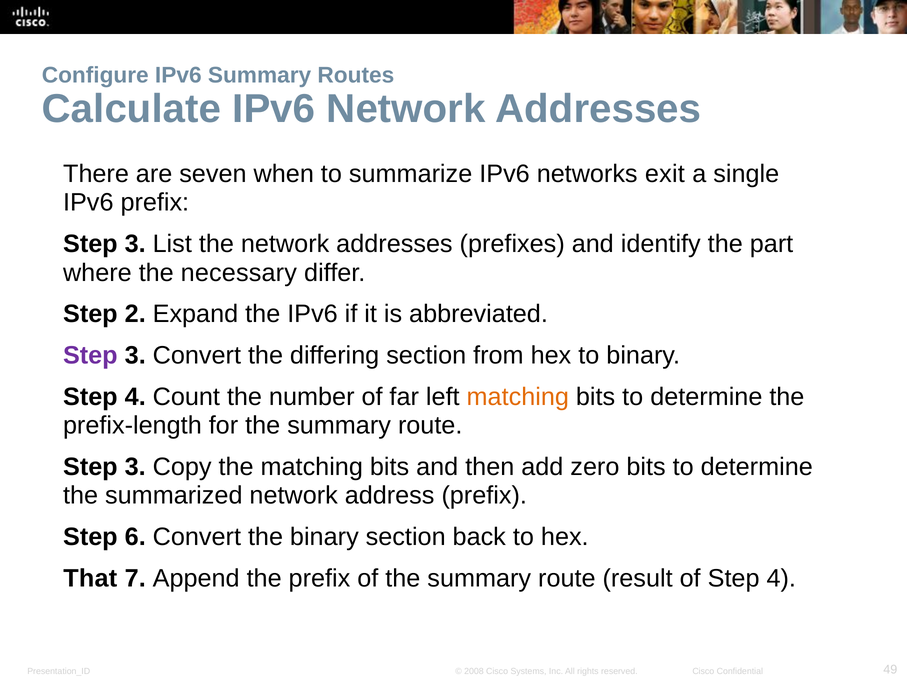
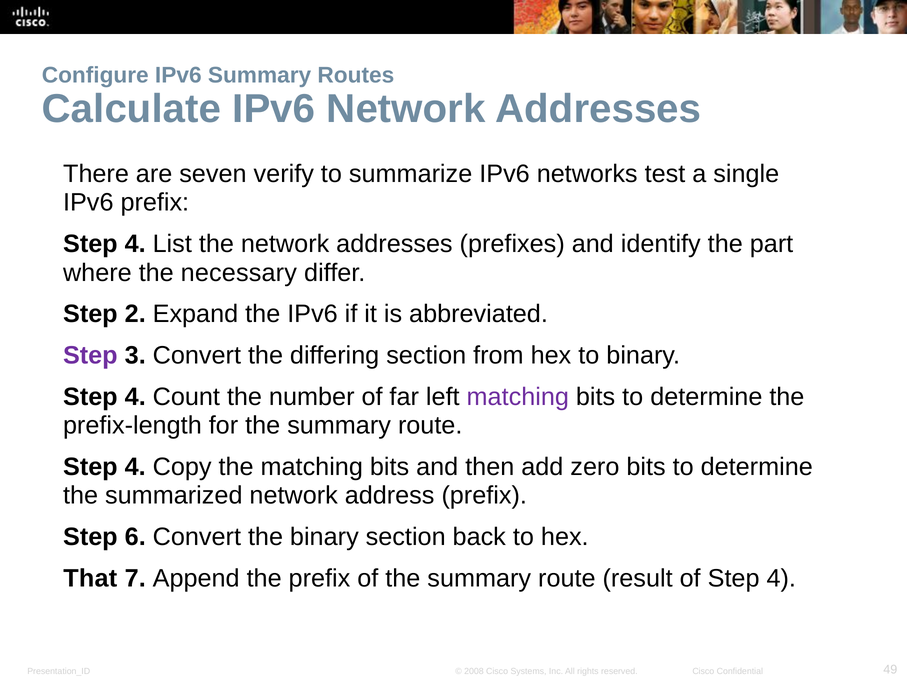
when: when -> verify (284, 174)
exit: exit -> test (665, 174)
3: 3 -> 4 (135, 244)
matching colour: orange -> purple (518, 397)
3: 3 -> 4 (135, 467)
